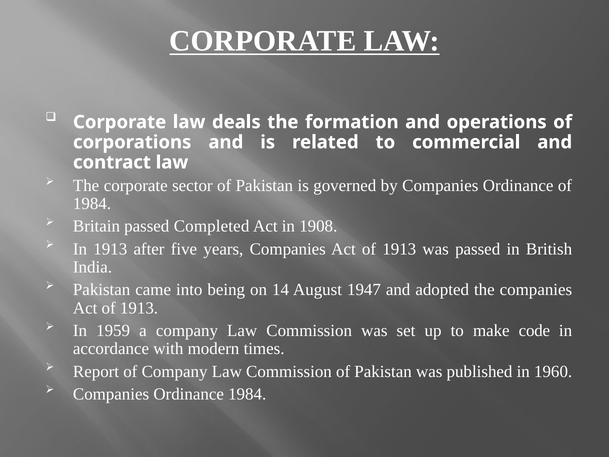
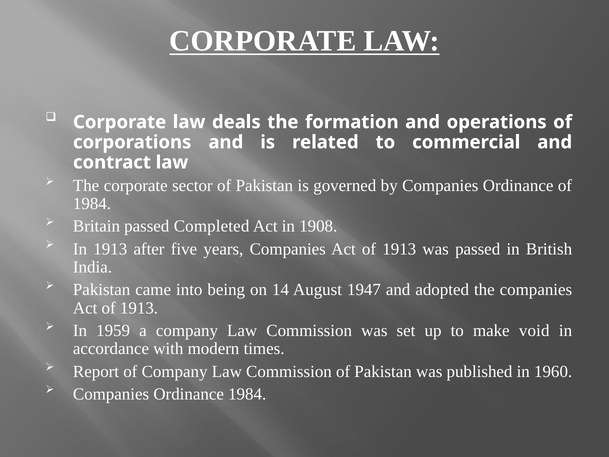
code: code -> void (534, 330)
